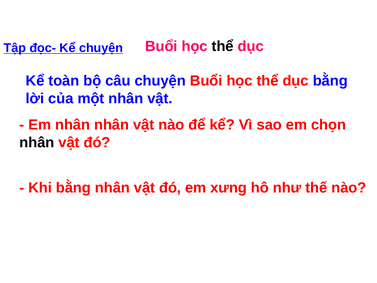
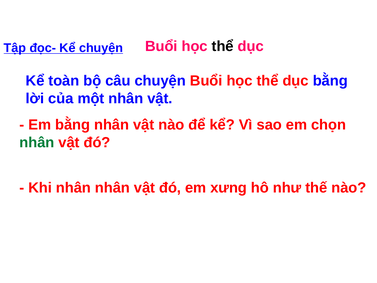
Em nhân: nhân -> bằng (73, 125)
nhân colour: black -> green (37, 142)
Khi bằng: bằng -> nhân (73, 188)
